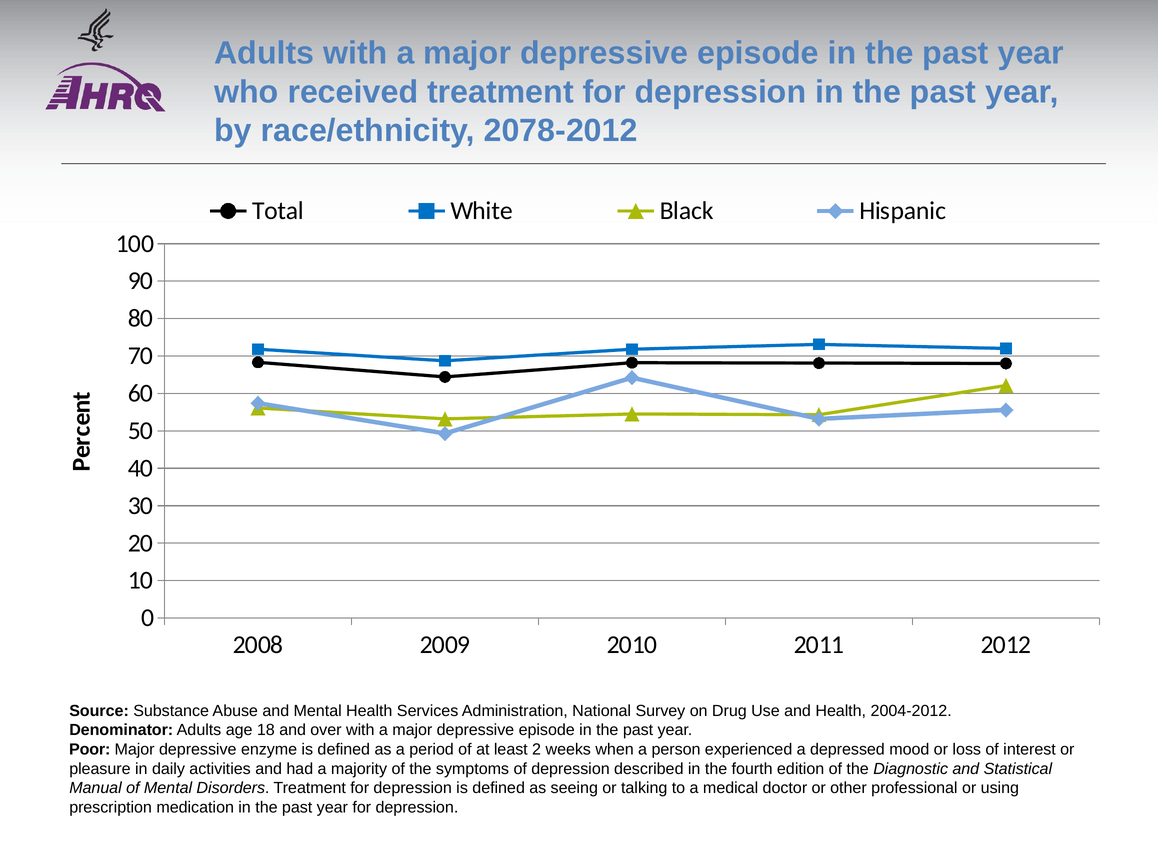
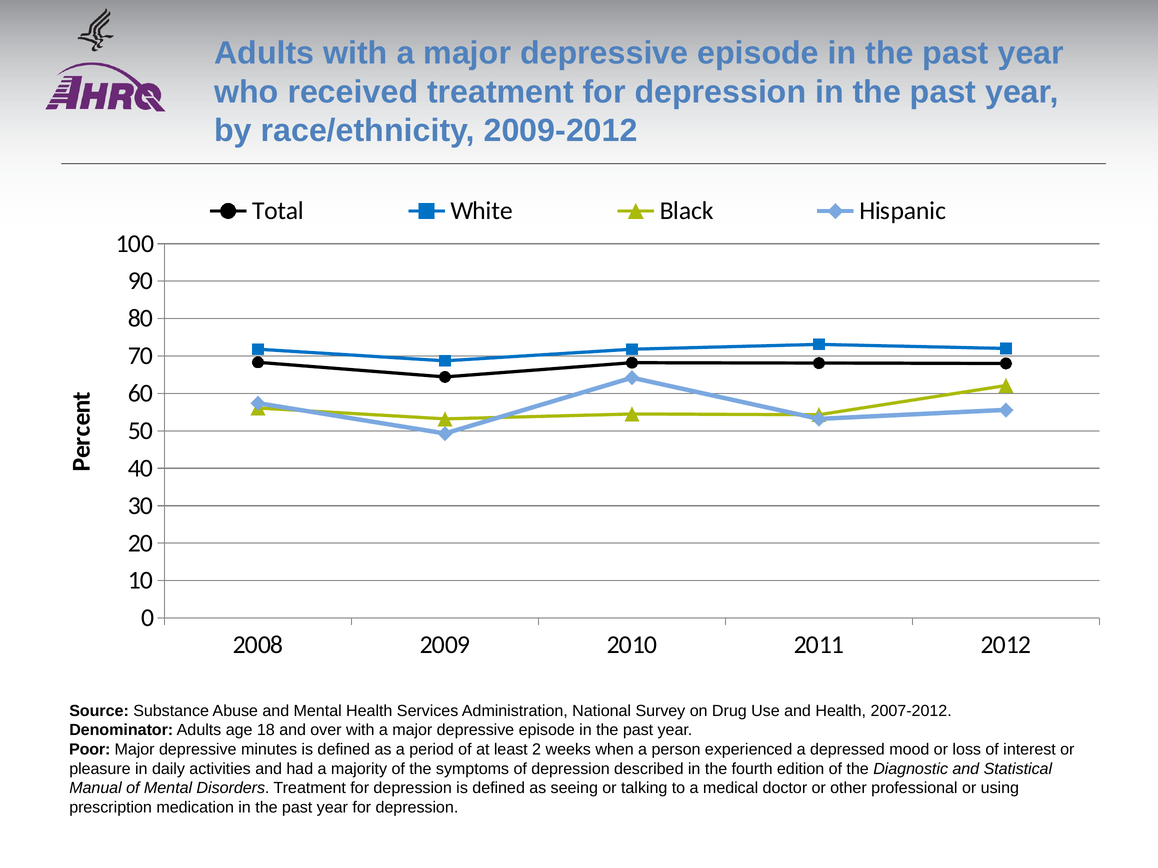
2078-2012: 2078-2012 -> 2009-2012 (561, 131)
2004-2012: 2004-2012 -> 2007-2012 (911, 711)
enzyme: enzyme -> minutes (269, 750)
